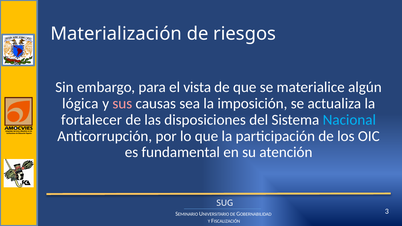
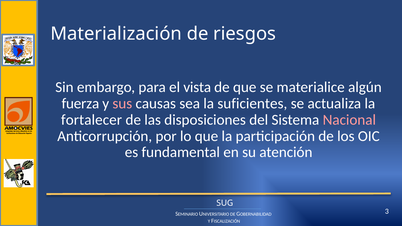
lógica: lógica -> fuerza (80, 104)
imposición: imposición -> suficientes (252, 104)
Nacional colour: light blue -> pink (349, 120)
